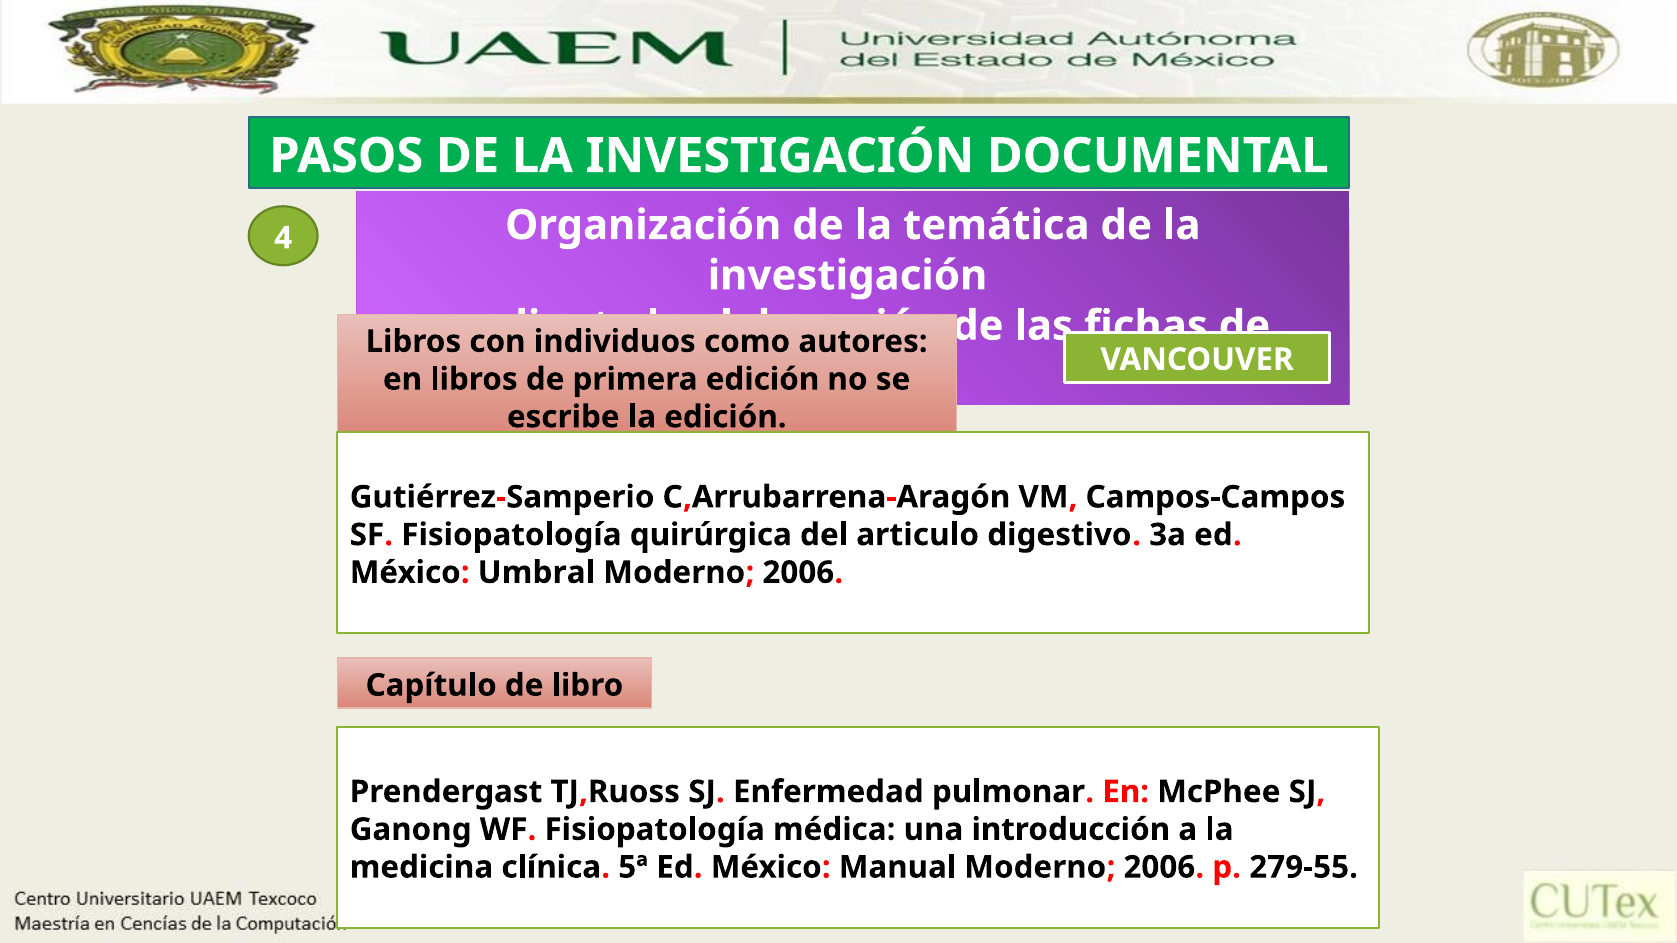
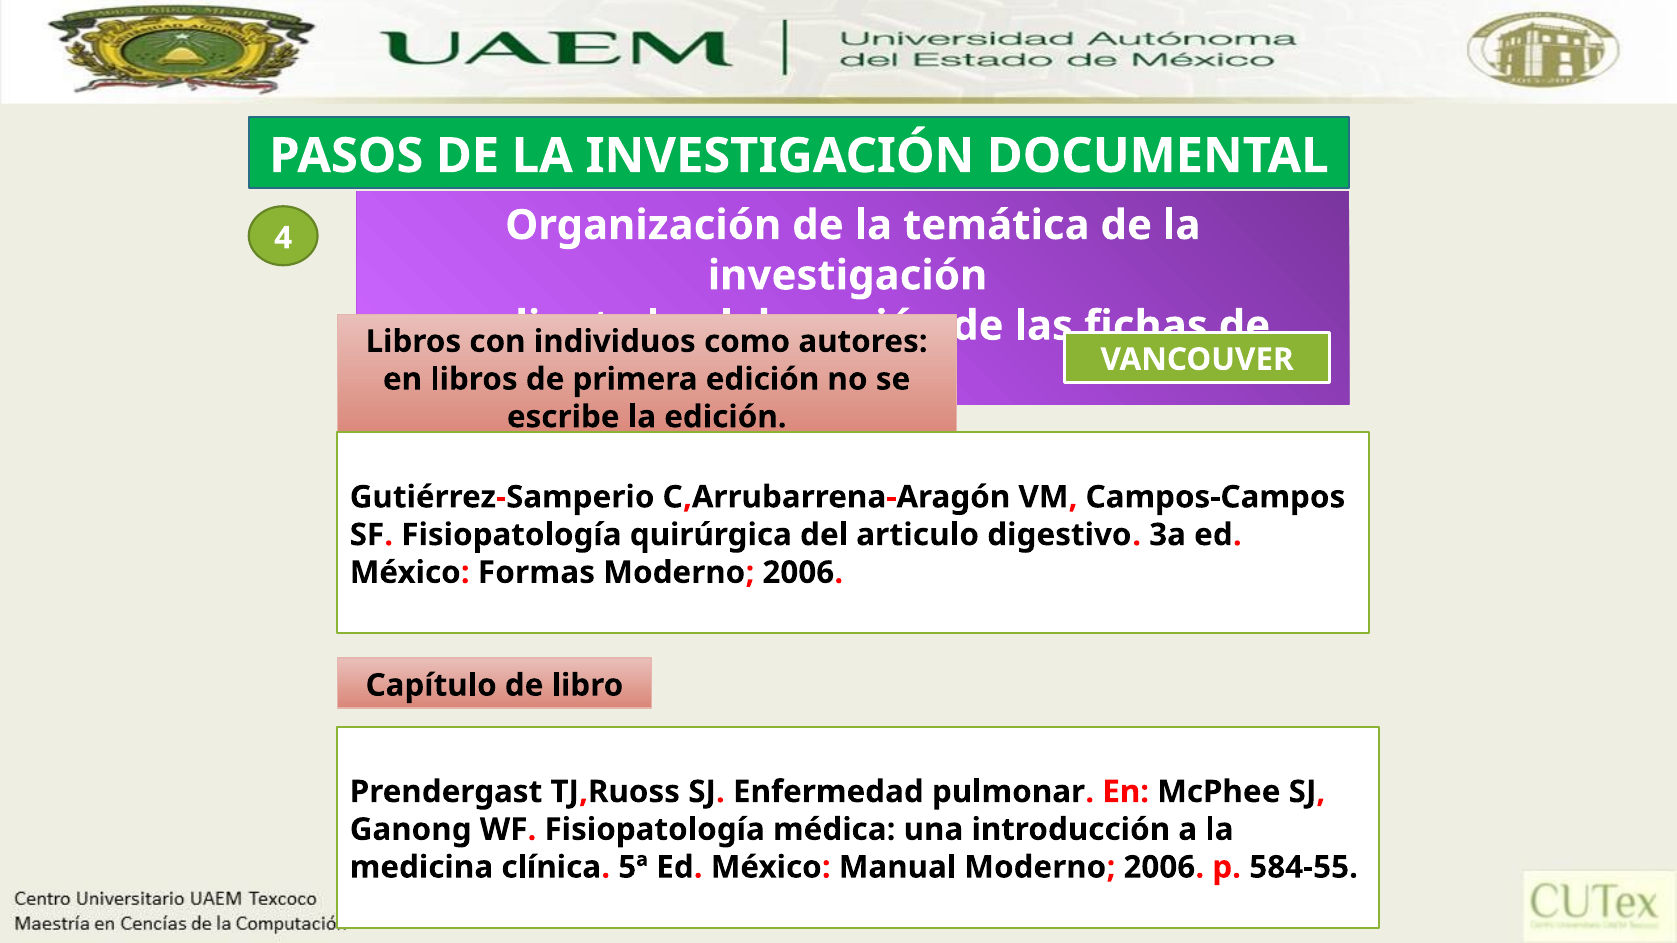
Umbral: Umbral -> Formas (536, 573)
279-55: 279-55 -> 584-55 (1304, 868)
